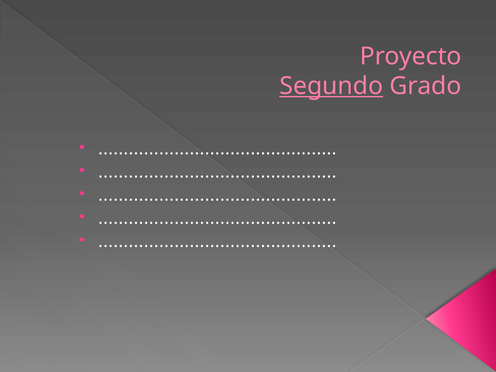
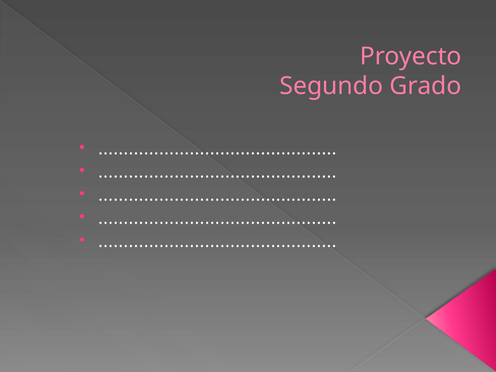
Segundo underline: present -> none (331, 86)
